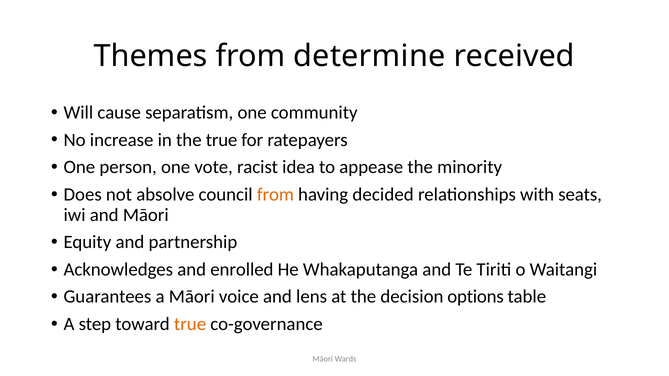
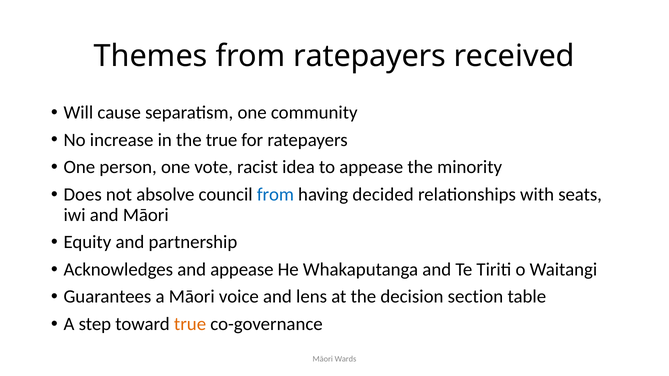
from determine: determine -> ratepayers (370, 56)
from colour: orange -> blue (275, 195)
and enrolled: enrolled -> appease (242, 270)
options: options -> section (475, 297)
